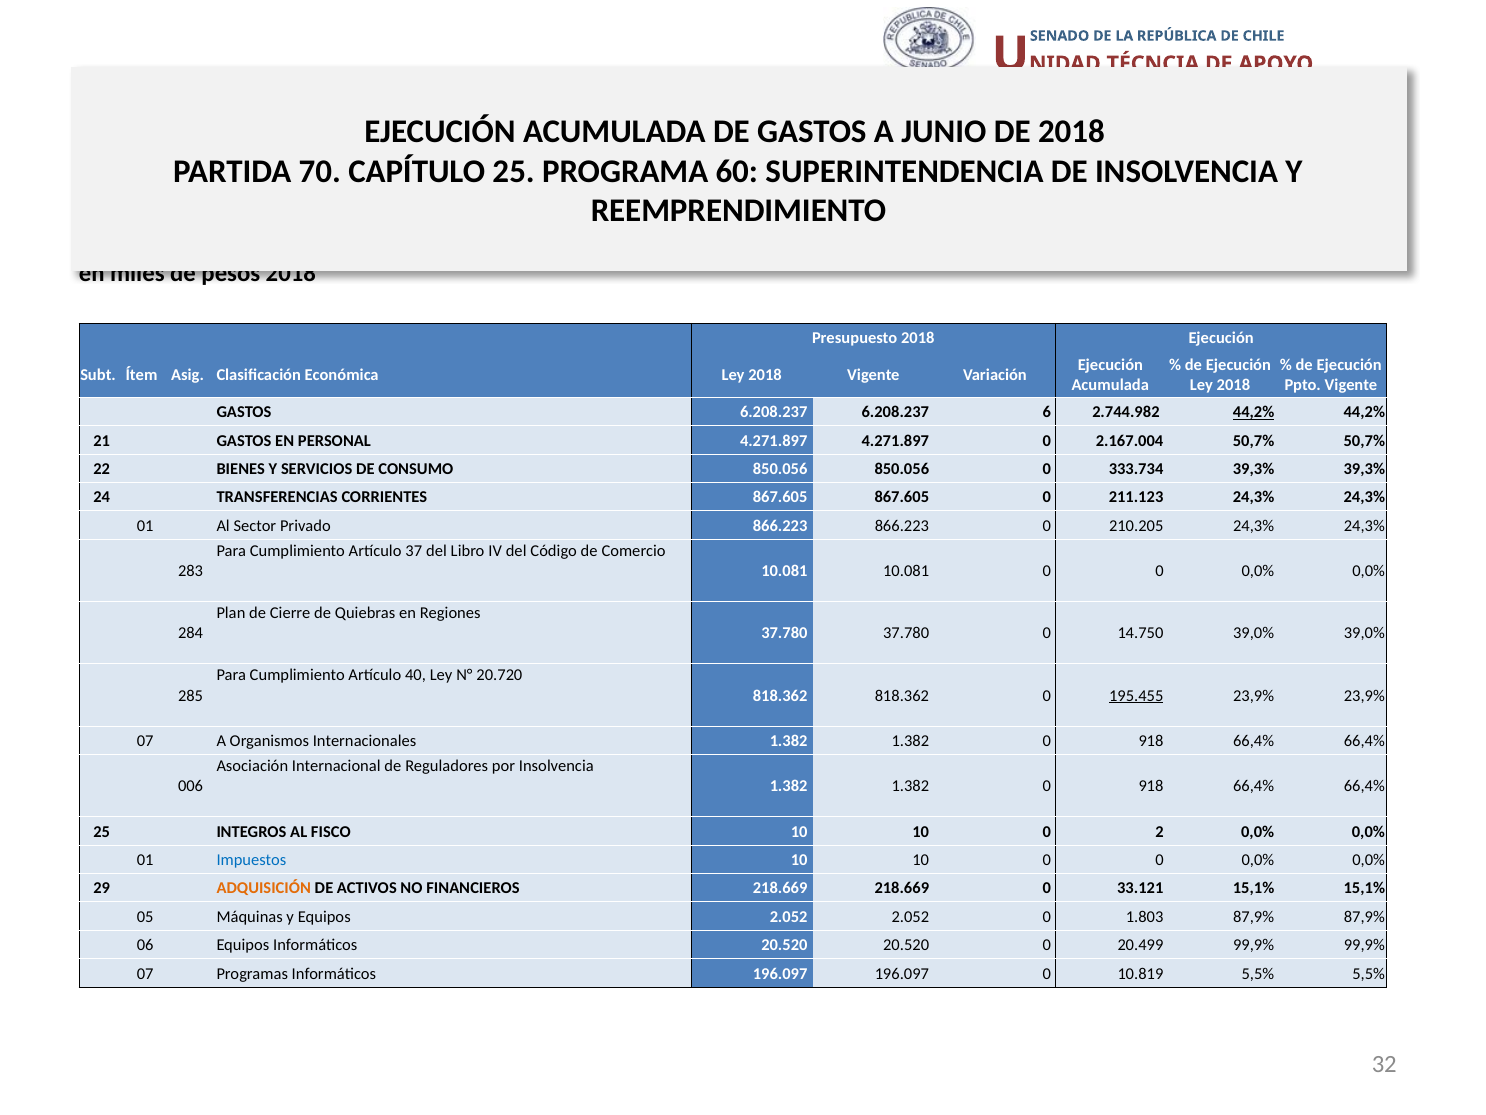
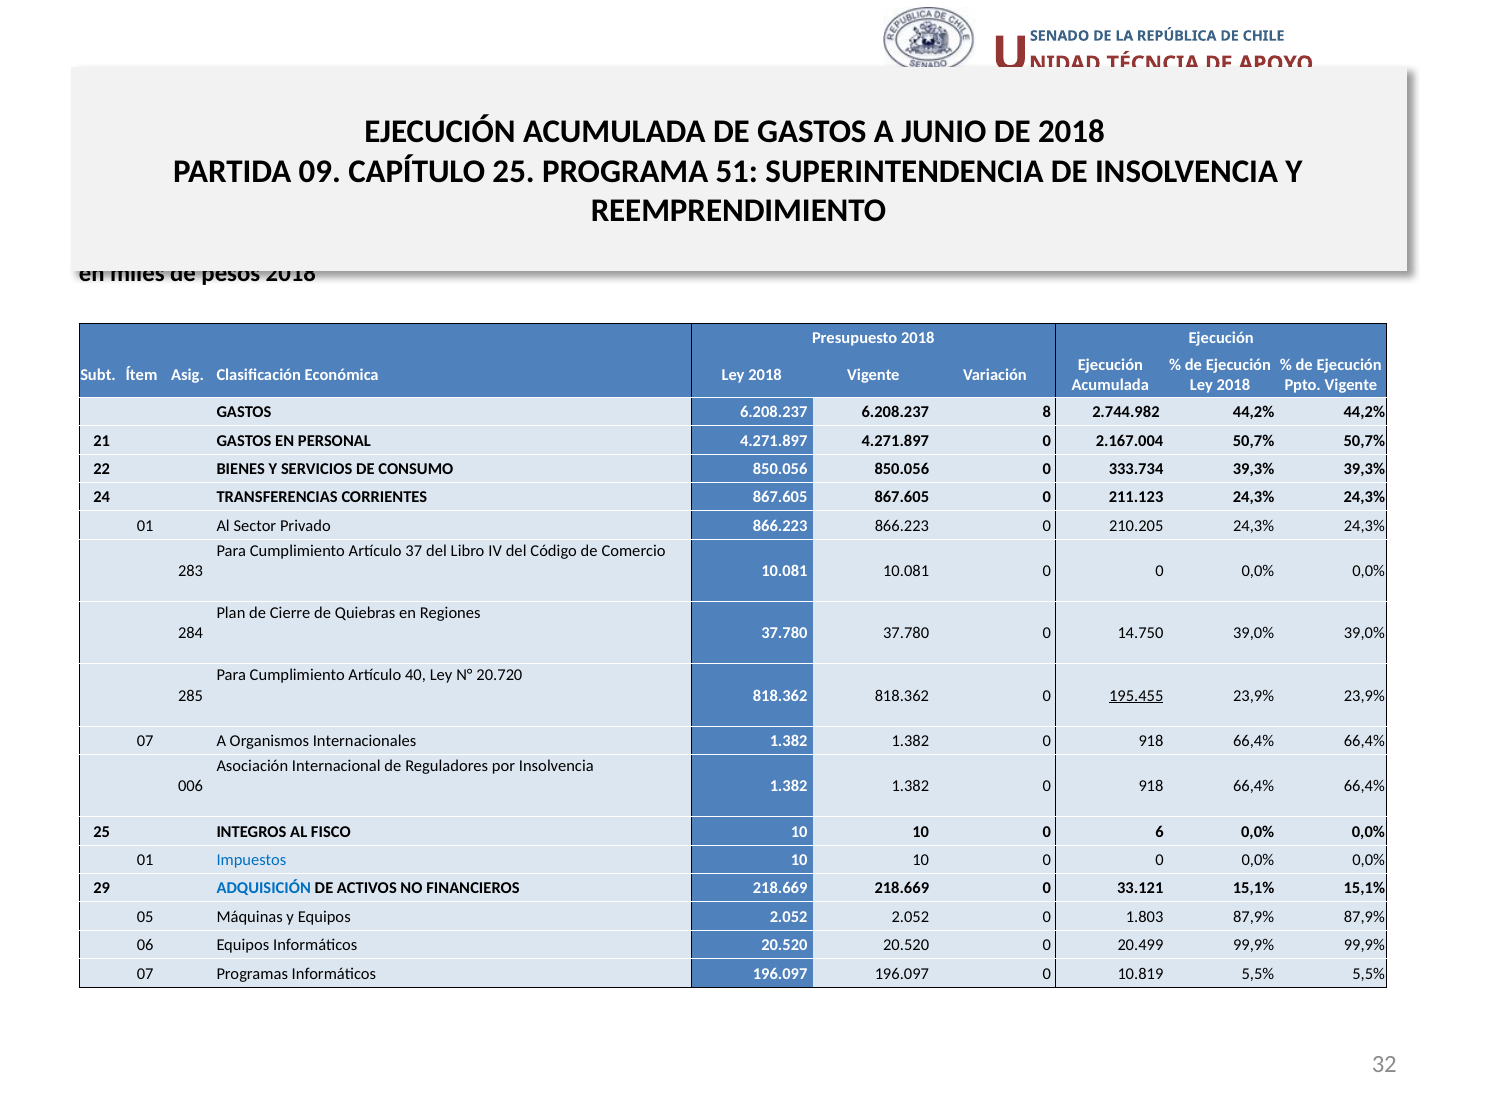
70: 70 -> 09 (320, 171)
60: 60 -> 51 (737, 171)
6: 6 -> 8 (1047, 412)
44,2% underline: present -> none (1254, 412)
2: 2 -> 6 (1160, 831)
ADQUISICIÓN colour: orange -> blue (264, 888)
